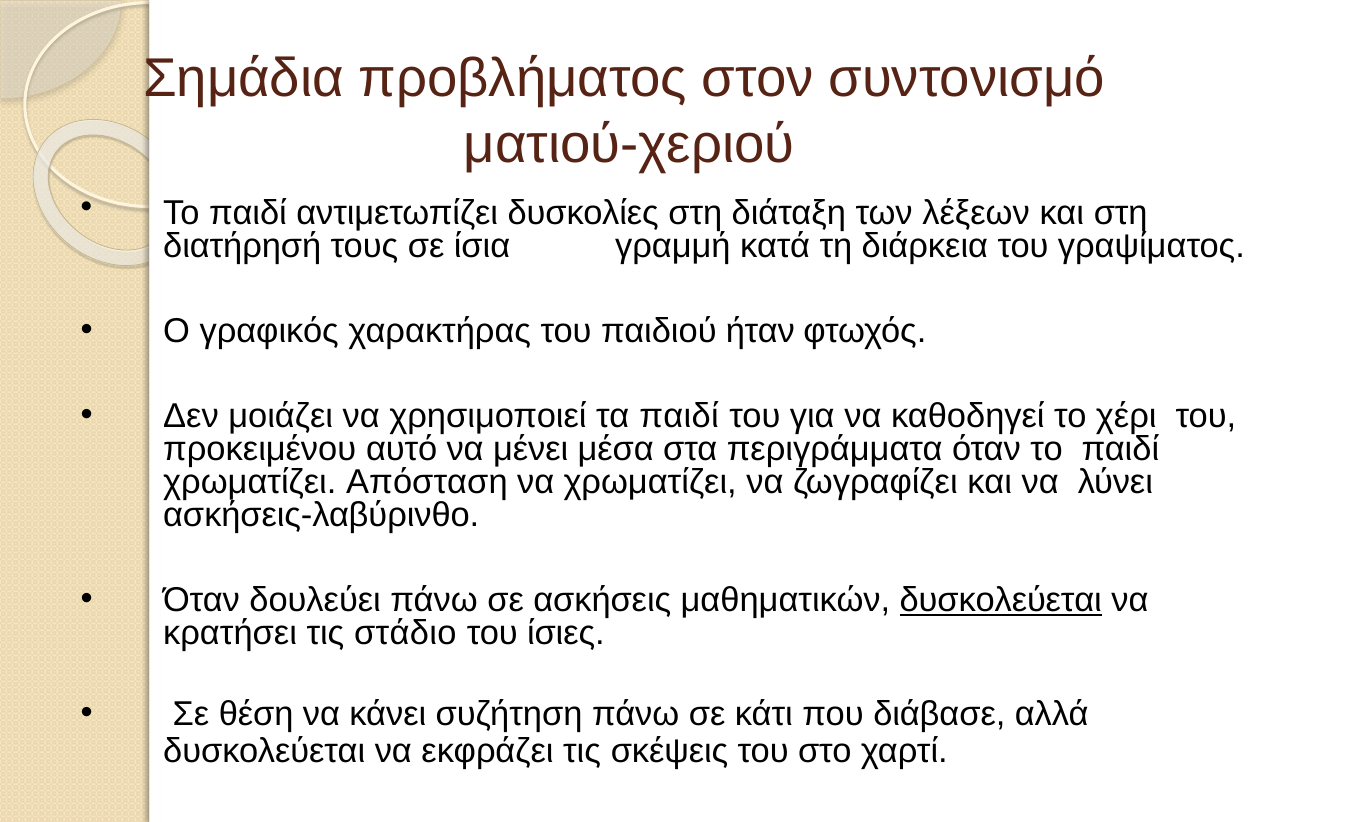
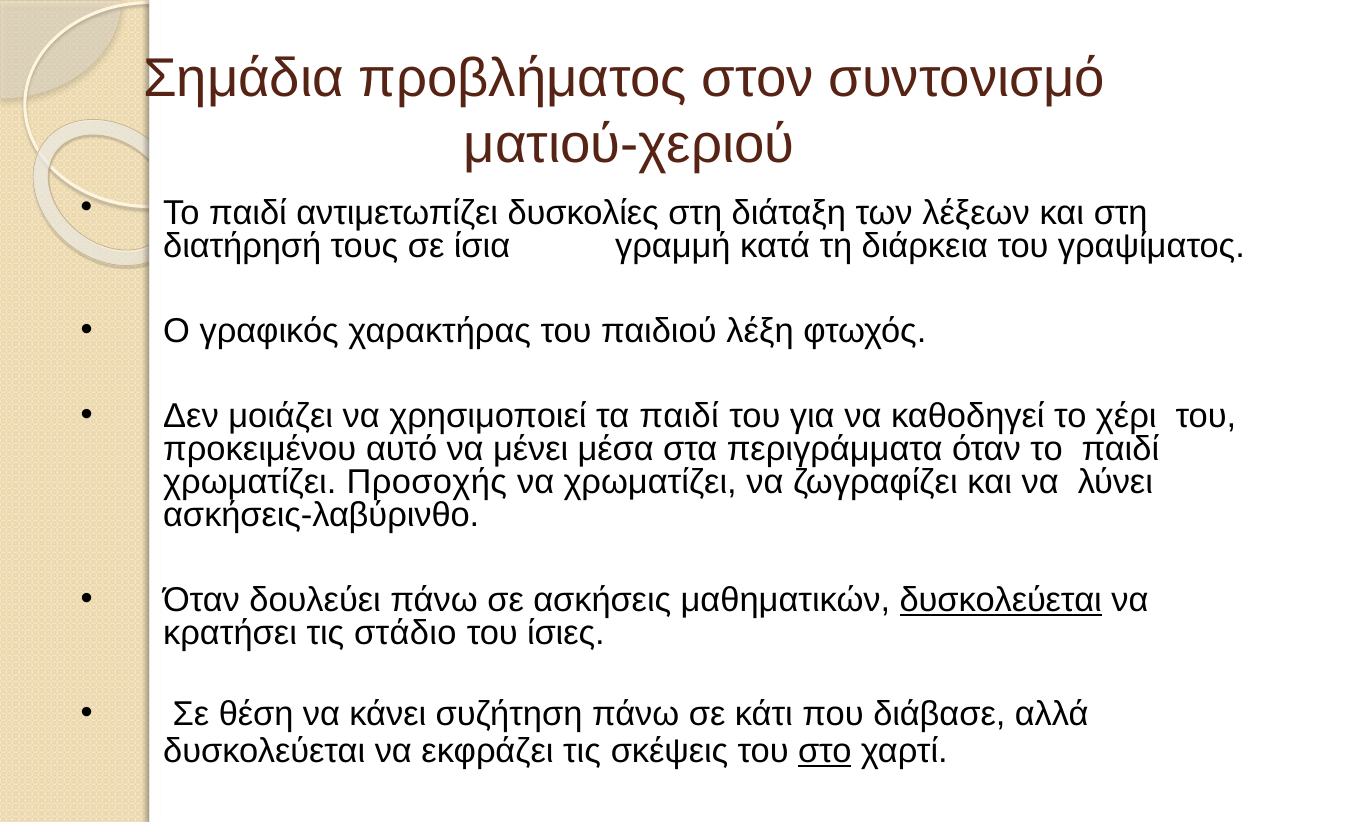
ήταν: ήταν -> λέξη (760, 331)
Απόσταση: Απόσταση -> Προσοχής (427, 482)
στο underline: none -> present (825, 751)
